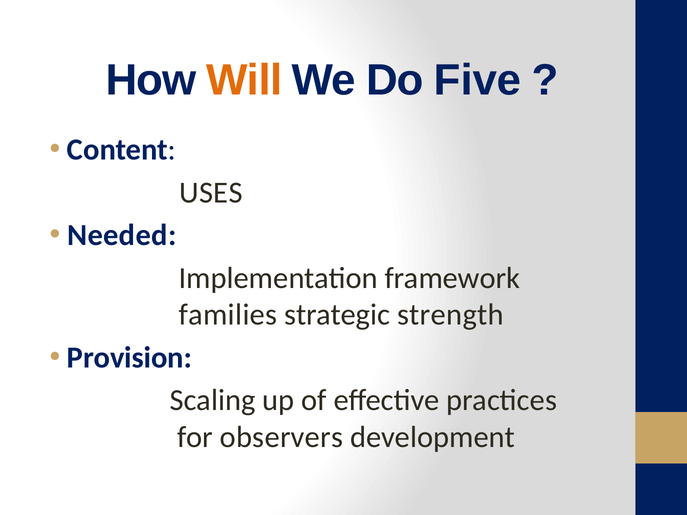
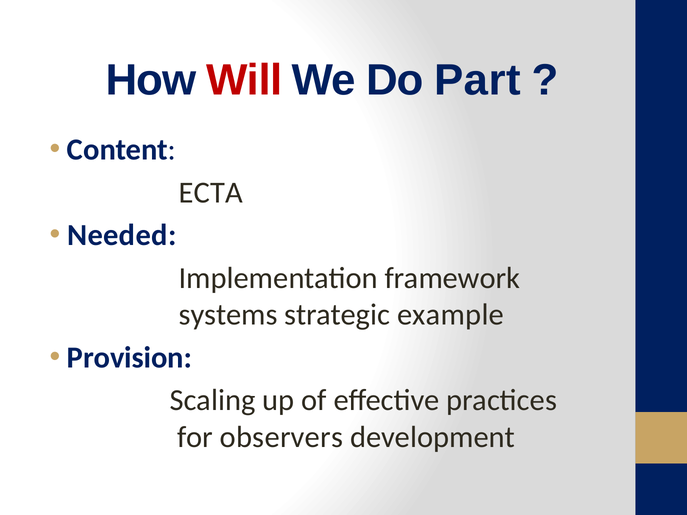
Will colour: orange -> red (244, 80)
Five: Five -> Part (477, 80)
USES: USES -> ECTA (211, 193)
families: families -> systems (228, 315)
strength: strength -> example (450, 315)
